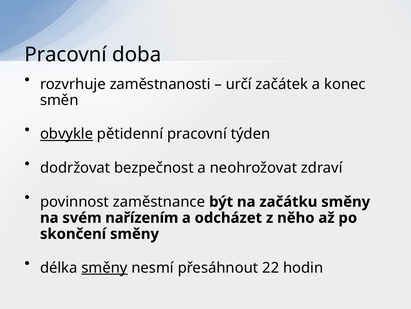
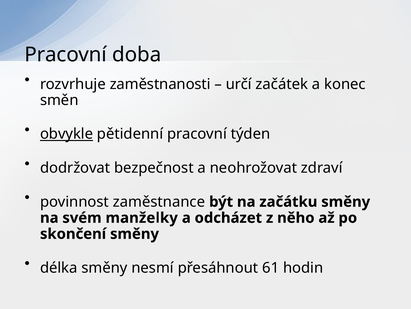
nařízením: nařízením -> manželky (142, 217)
směny underline: present -> none (104, 267)
22: 22 -> 61 (271, 267)
